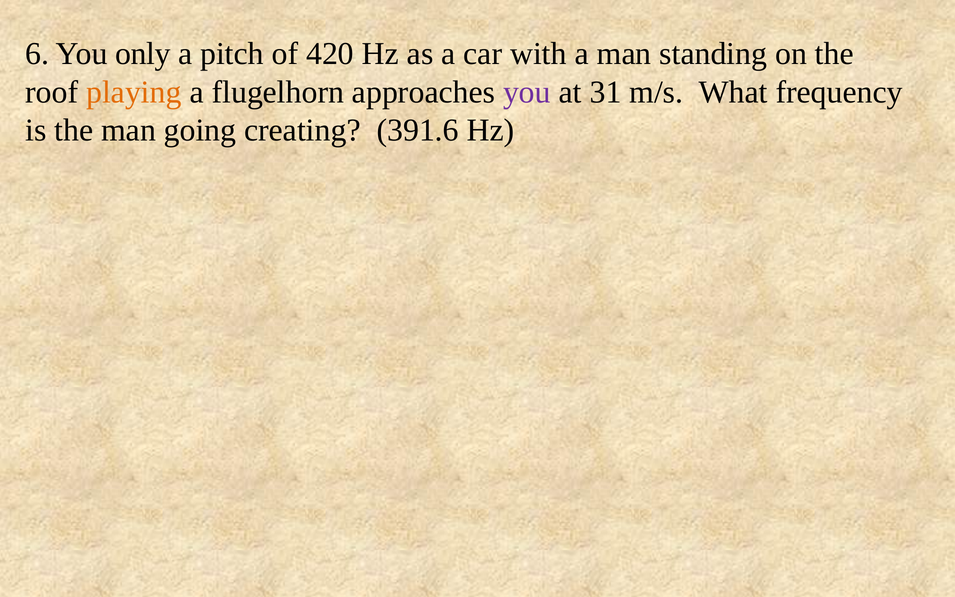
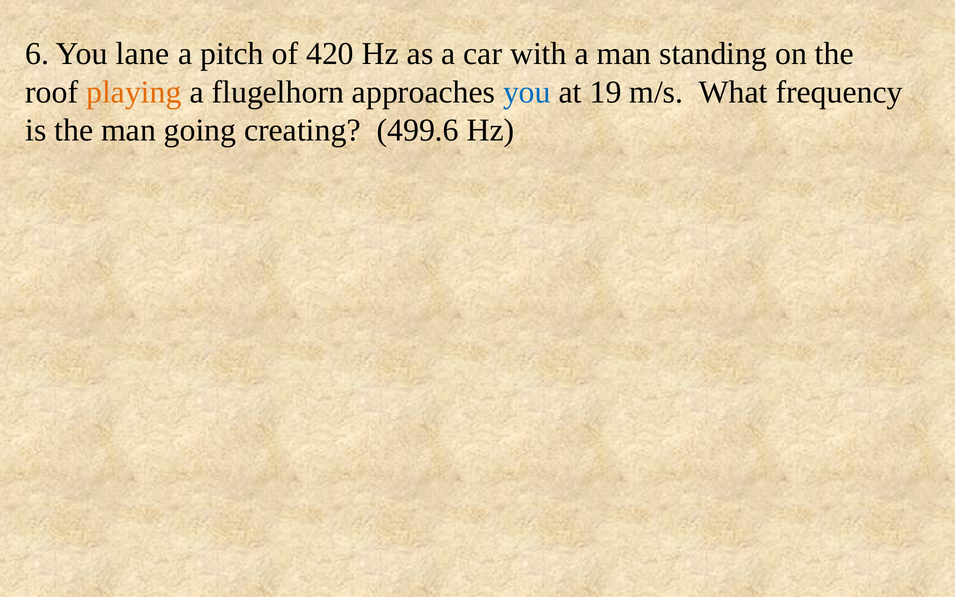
only: only -> lane (143, 54)
you colour: purple -> blue (527, 92)
31: 31 -> 19 (606, 92)
391.6: 391.6 -> 499.6 (418, 130)
